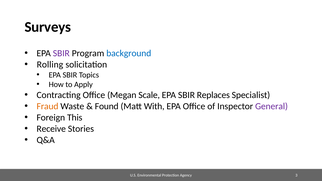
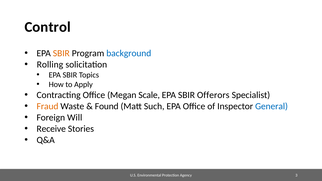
Surveys: Surveys -> Control (48, 27)
SBIR colour: purple -> orange (61, 53)
Replaces: Replaces -> Offerors (213, 95)
With: With -> Such (154, 106)
General colour: purple -> blue (272, 106)
This: This -> Will (75, 118)
